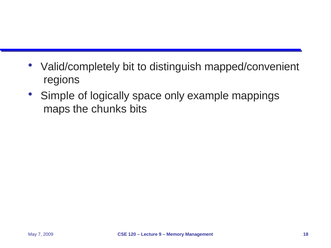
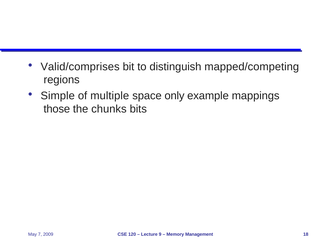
Valid/completely: Valid/completely -> Valid/comprises (80, 67)
mapped/convenient: mapped/convenient -> mapped/competing (252, 67)
logically: logically -> multiple (110, 96)
maps: maps -> those (57, 109)
